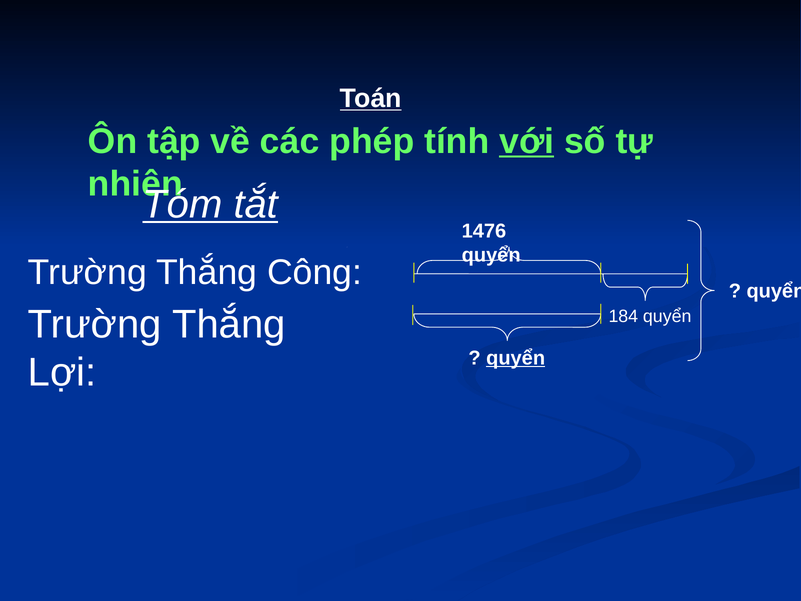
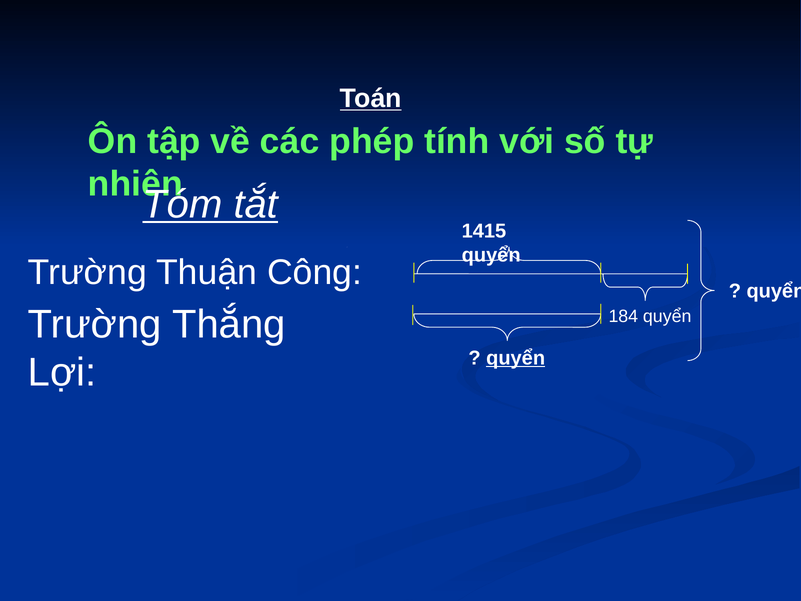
với underline: present -> none (527, 141)
1476: 1476 -> 1415 (484, 231)
Thắng: Thắng -> Thuận (207, 273)
